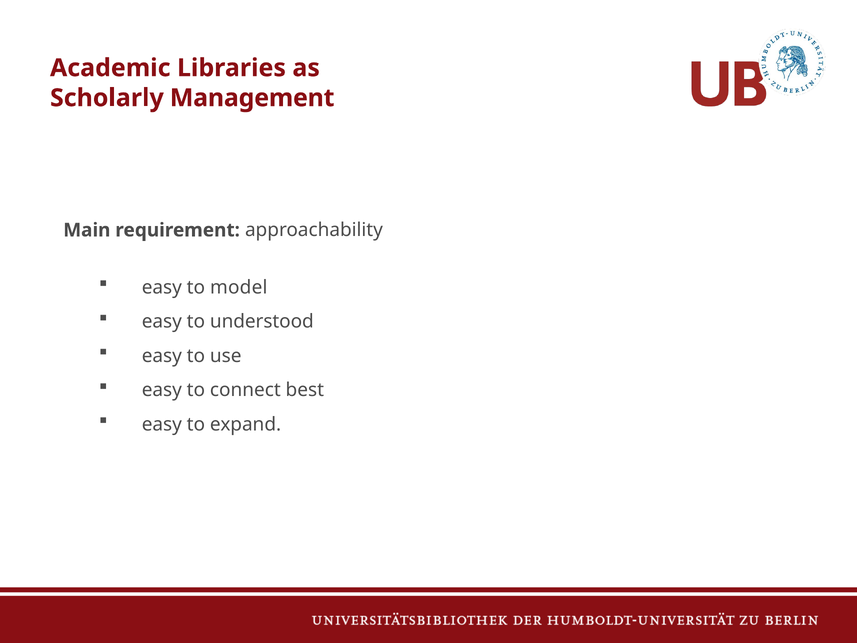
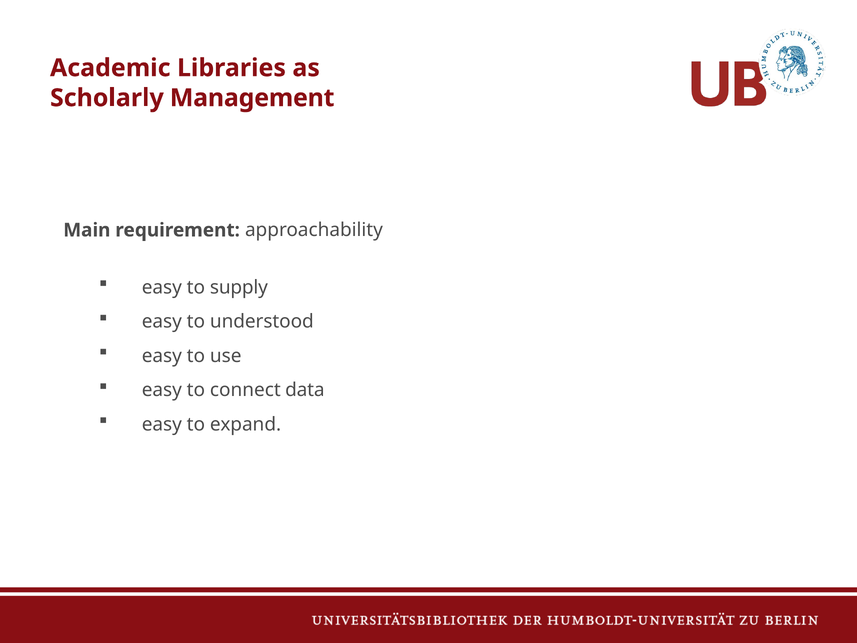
model: model -> supply (239, 287)
best: best -> data (305, 390)
